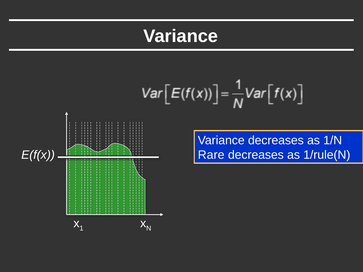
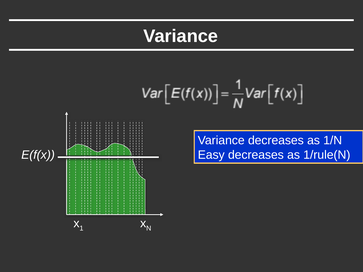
Rare: Rare -> Easy (211, 155)
